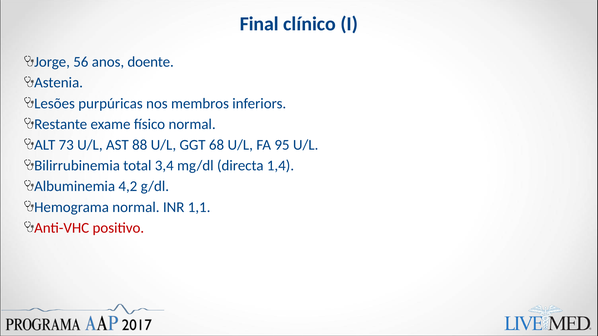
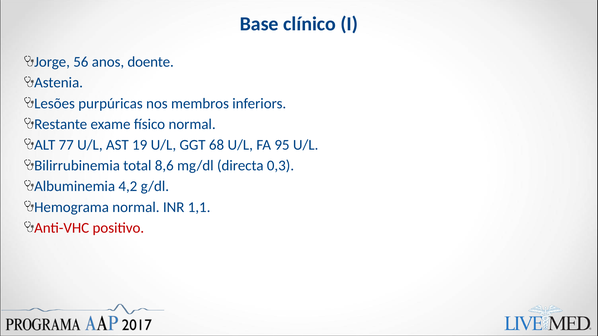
Final: Final -> Base (259, 24)
73: 73 -> 77 (66, 145)
88: 88 -> 19 (140, 145)
3,4: 3,4 -> 8,6 (164, 166)
1,4: 1,4 -> 0,3 (281, 166)
